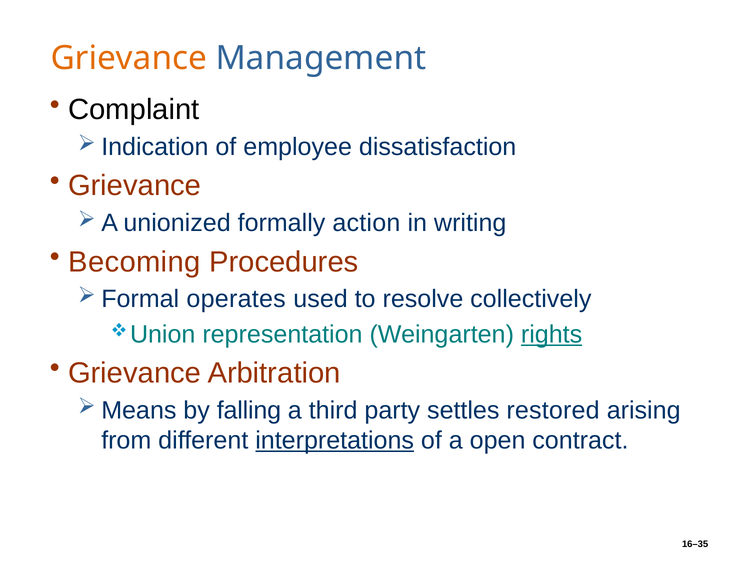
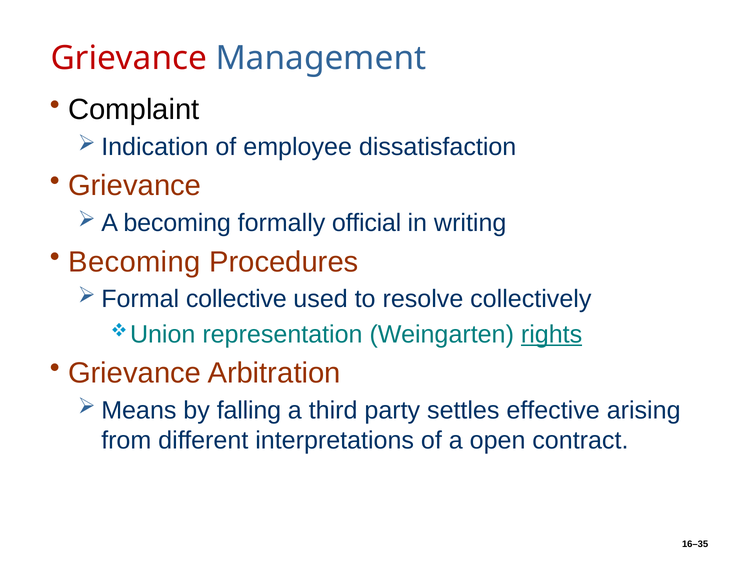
Grievance colour: orange -> red (129, 58)
unionized: unionized -> becoming (177, 223)
action: action -> official (367, 223)
operates: operates -> collective (236, 299)
restored: restored -> effective (553, 410)
interpretations underline: present -> none (335, 440)
